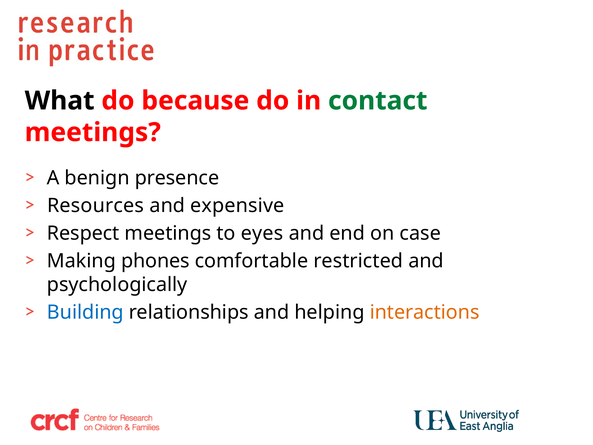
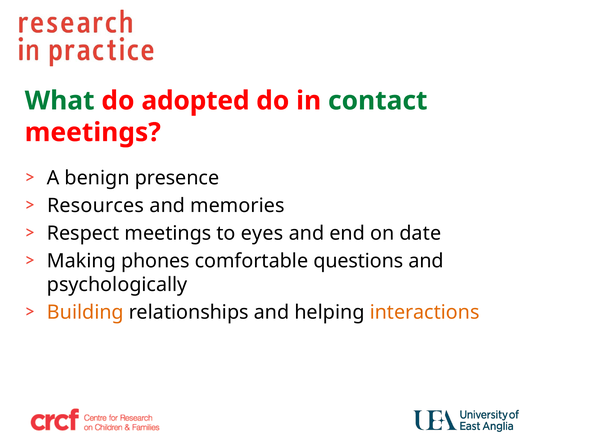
What colour: black -> green (60, 101)
because: because -> adopted (195, 101)
expensive: expensive -> memories (237, 206)
case: case -> date (420, 233)
restricted: restricted -> questions (358, 261)
Building colour: blue -> orange (85, 312)
